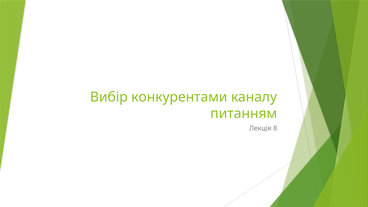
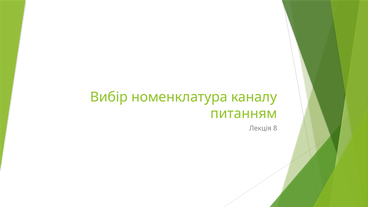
конкурентами: конкурентами -> номенклатура (179, 97)
